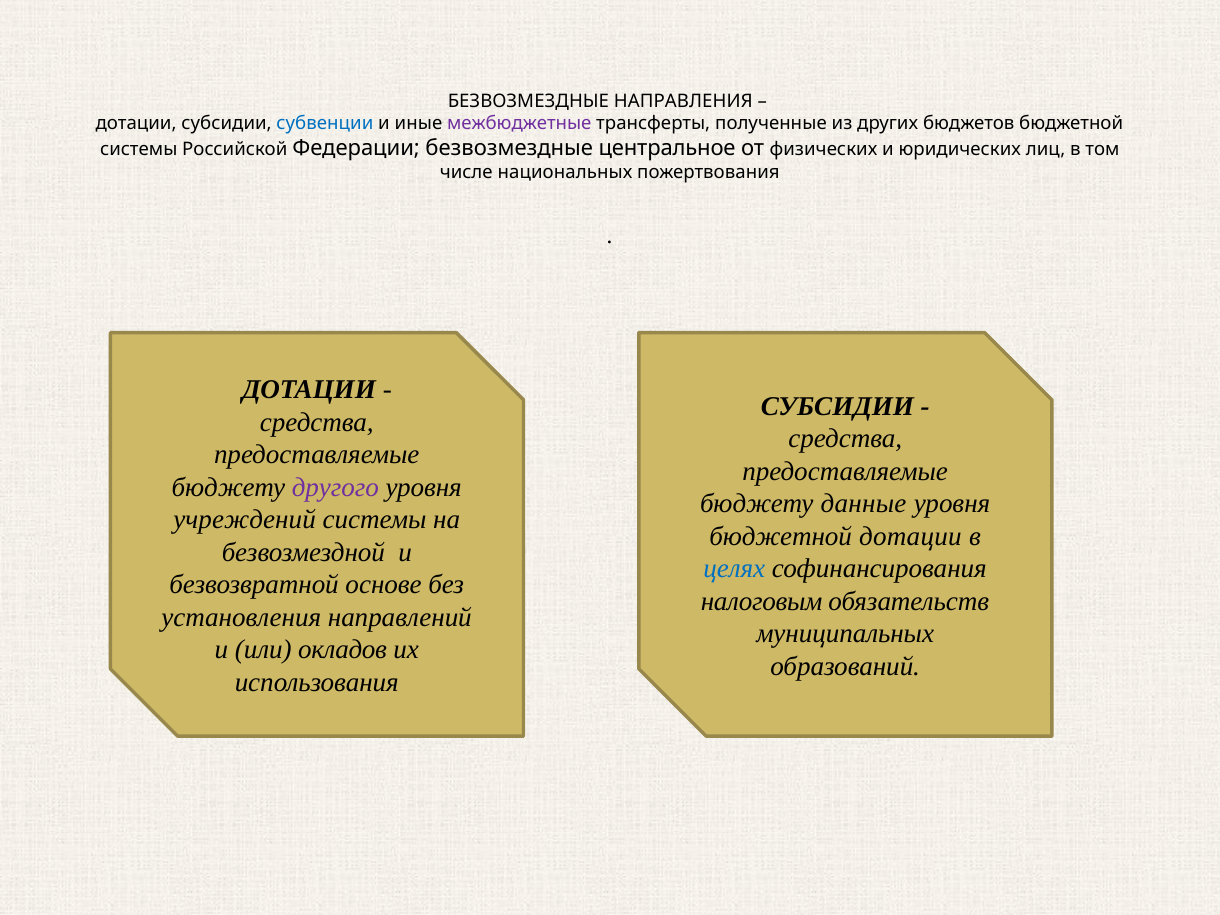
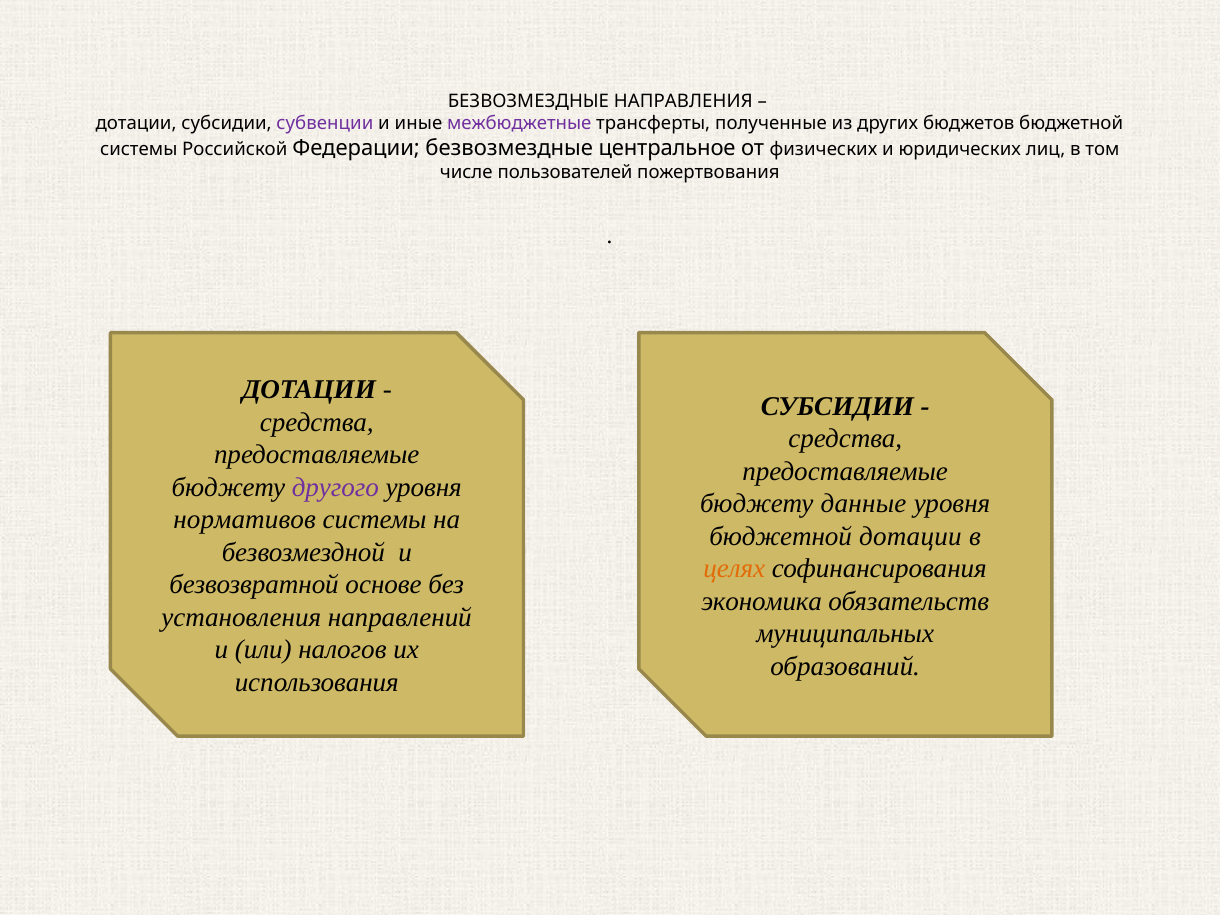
субвенции colour: blue -> purple (325, 123)
национальных: национальных -> пользователей (565, 172)
учреждений: учреждений -> нормативов (245, 520)
целях colour: blue -> orange (734, 569)
налоговым: налоговым -> экономика (762, 601)
окладов: окладов -> налогов (342, 650)
